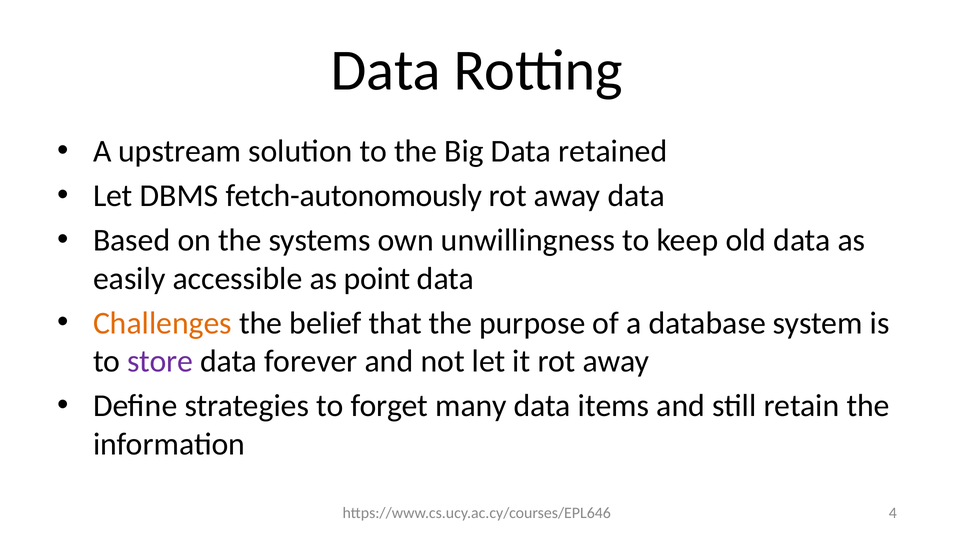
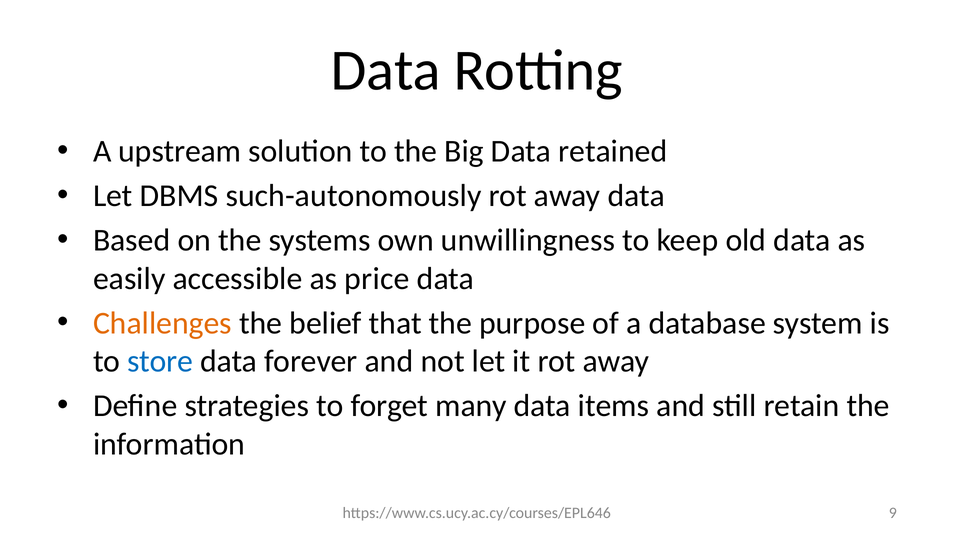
fetch-autonomously: fetch-autonomously -> such-autonomously (354, 196)
point: point -> price (377, 278)
store colour: purple -> blue (160, 361)
4: 4 -> 9 (893, 513)
